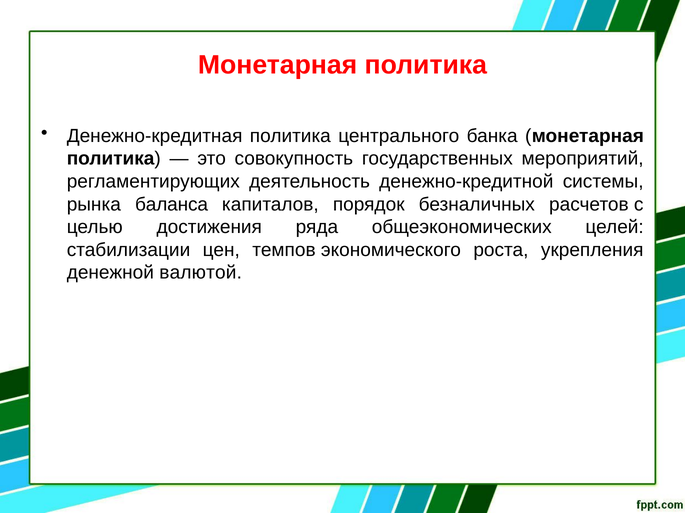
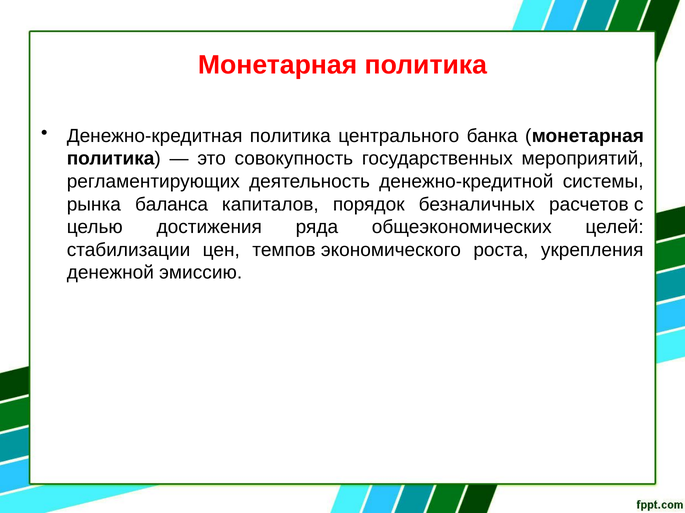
валютой: валютой -> эмиссию (201, 273)
